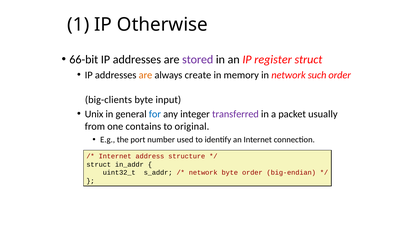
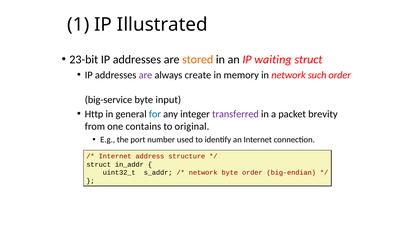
Otherwise: Otherwise -> Illustrated (162, 25)
66-bit: 66-bit -> 23-bit (84, 60)
stored colour: purple -> orange (198, 60)
register: register -> waiting (273, 60)
are colour: orange -> purple (145, 75)
big-clients: big-clients -> big-service (109, 100)
Unix: Unix -> Http (94, 114)
usually: usually -> brevity (323, 114)
